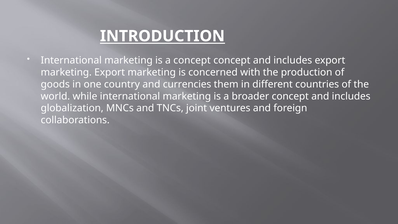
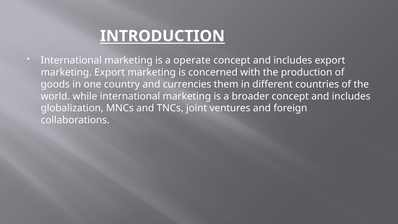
a concept: concept -> operate (192, 60)
